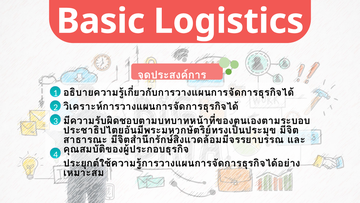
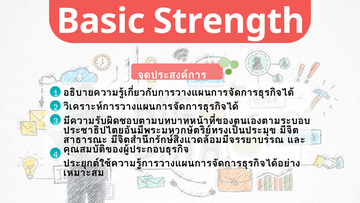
Logistics: Logistics -> Strength (229, 21)
